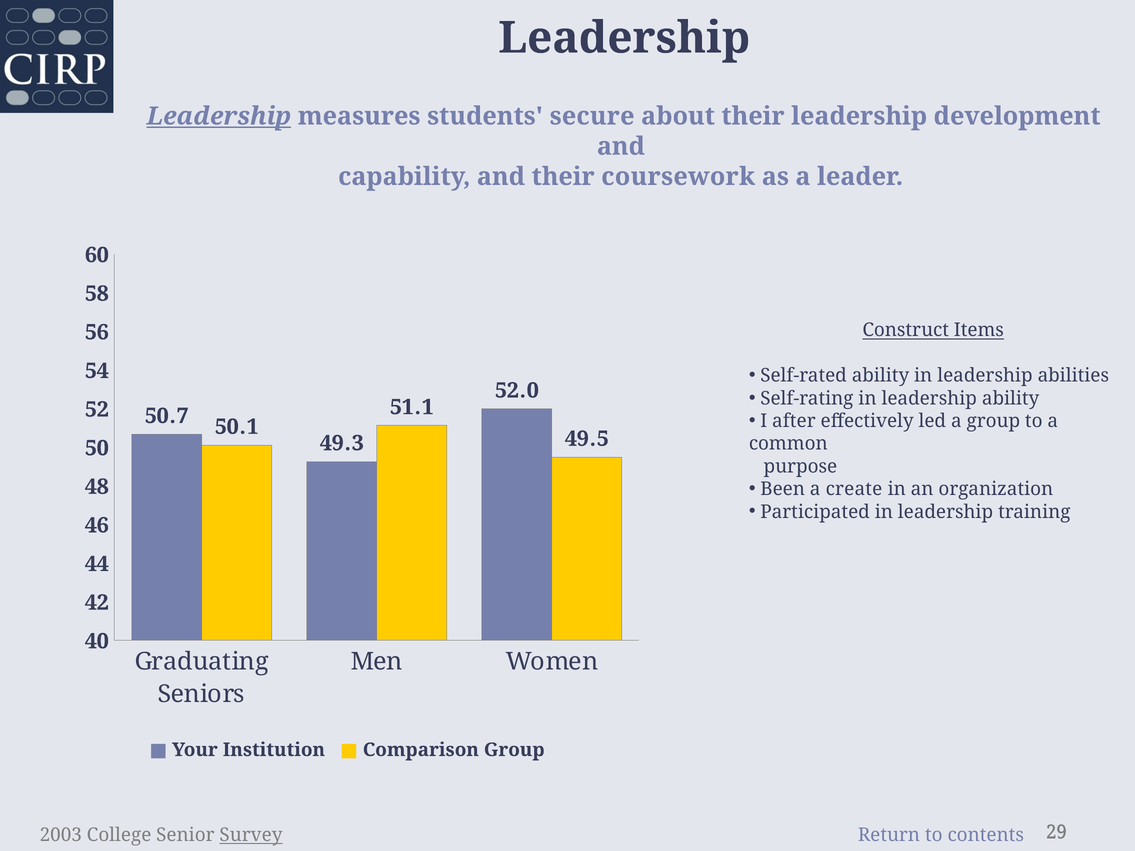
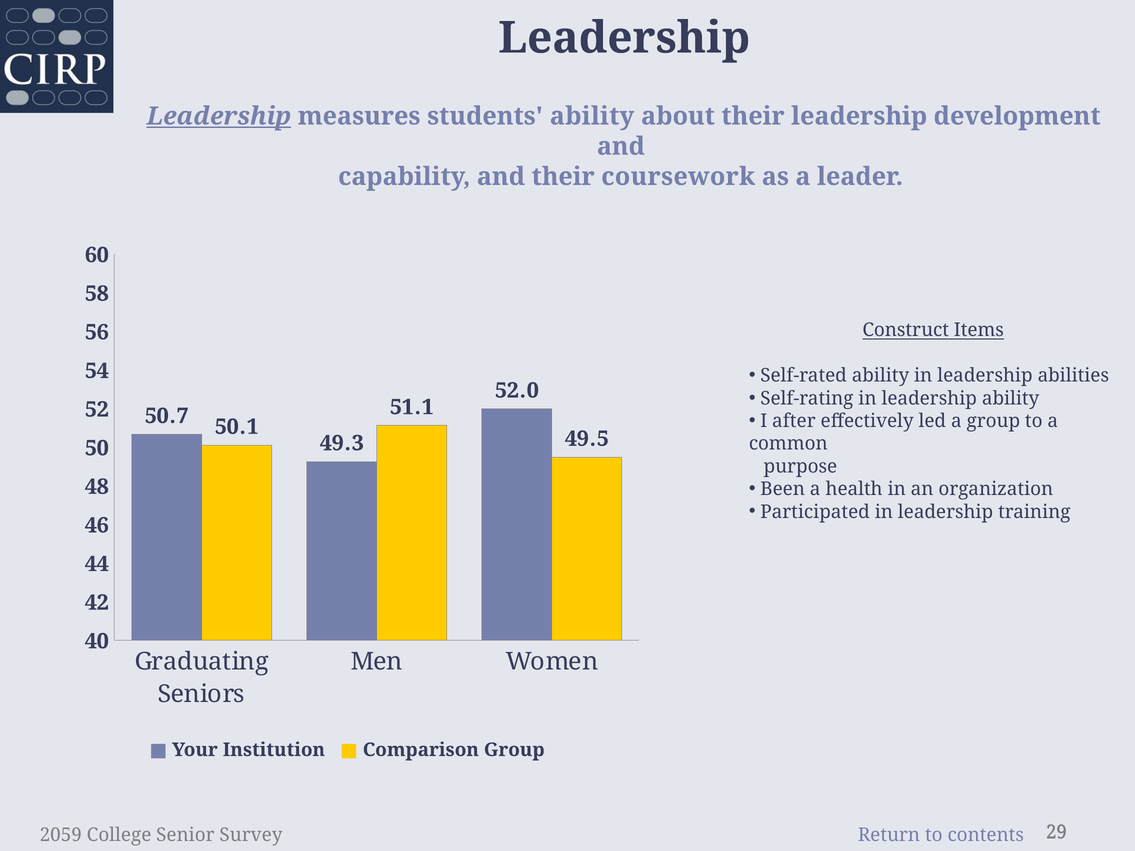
students secure: secure -> ability (592, 116)
create: create -> health (854, 489)
2003: 2003 -> 2059 (61, 835)
Survey underline: present -> none (251, 835)
